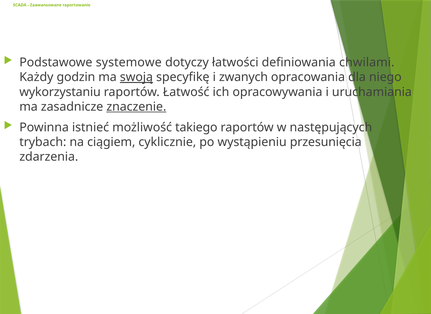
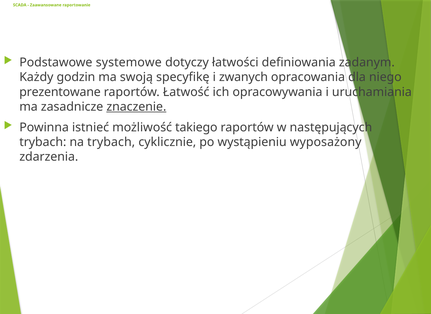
chwilami: chwilami -> zadanym (367, 62)
swoją underline: present -> none (136, 77)
wykorzystaniu: wykorzystaniu -> prezentowane (60, 92)
na ciągiem: ciągiem -> trybach (111, 142)
przesunięcia: przesunięcia -> wyposażony (326, 142)
